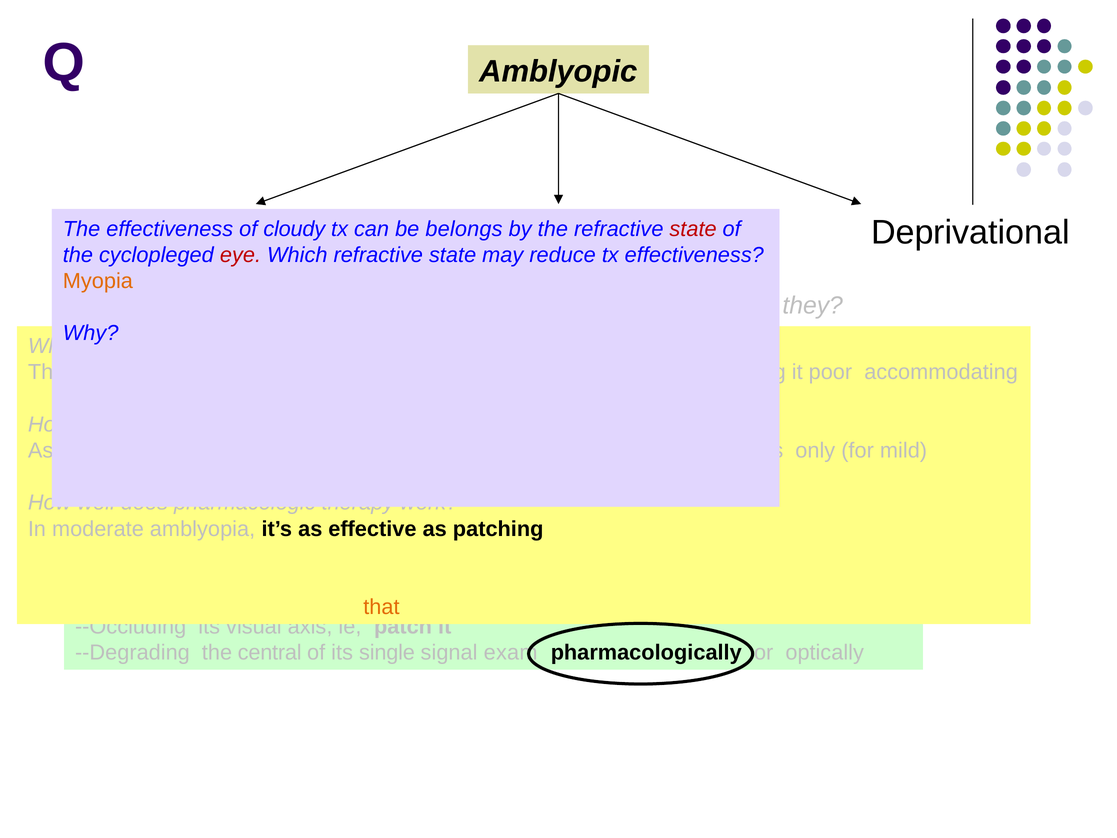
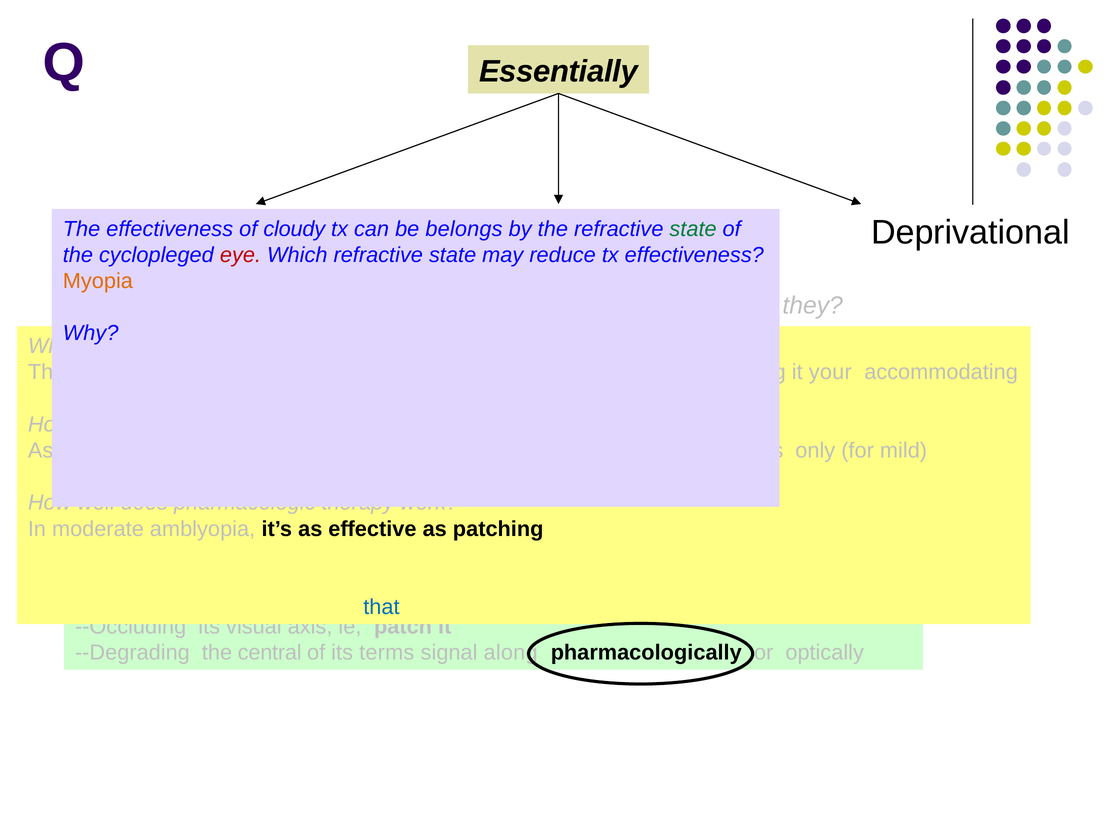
Amblyopic: Amblyopic -> Essentially (559, 72)
state colour: red -> green (693, 229)
poor: poor -> your (830, 372)
that colour: orange -> blue (381, 607)
its single: single -> terms (387, 652)
exam: exam -> along (511, 652)
